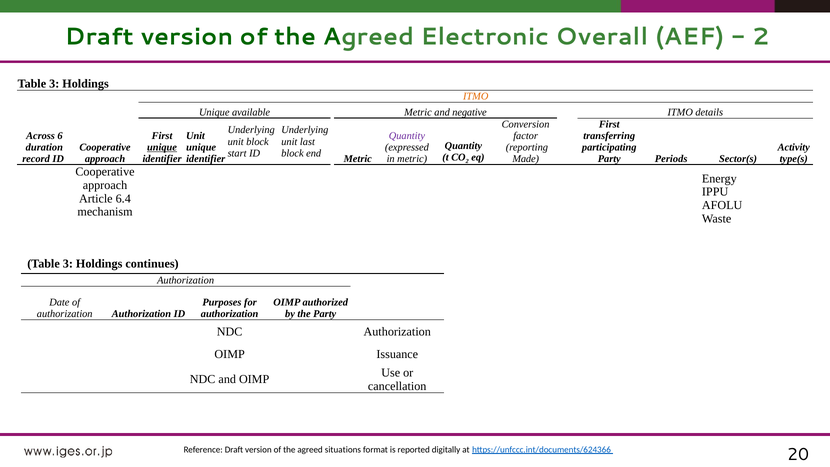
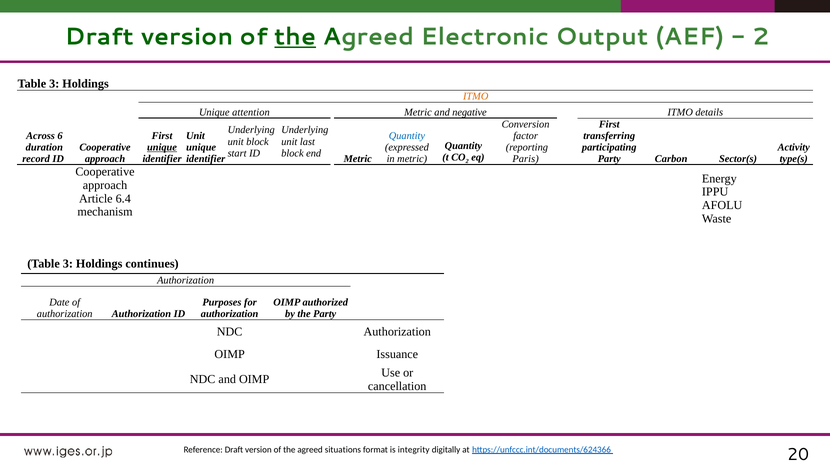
the underline: none -> present (295, 37)
Overall: Overall -> Output (602, 37)
available: available -> attention (251, 112)
Quantity colour: purple -> blue (407, 136)
Made: Made -> Paris (526, 159)
Periods: Periods -> Carbon (671, 159)
reported: reported -> integrity (414, 449)
